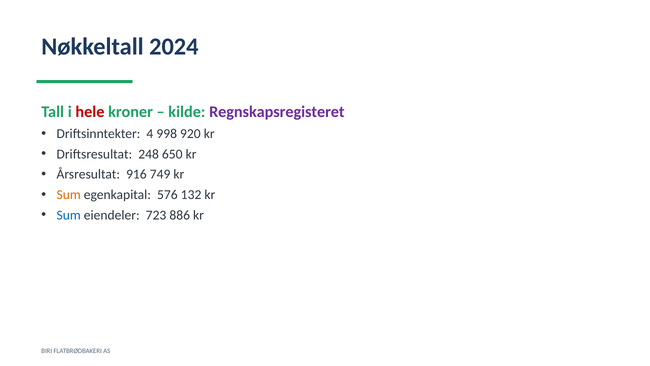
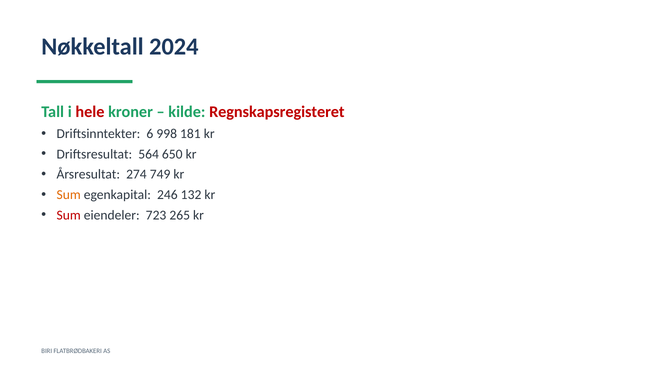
Regnskapsregisteret colour: purple -> red (277, 112)
4: 4 -> 6 (150, 134)
920: 920 -> 181 (190, 134)
248: 248 -> 564 (149, 154)
916: 916 -> 274 (136, 174)
576: 576 -> 246 (167, 195)
Sum colour: blue -> red (69, 215)
886: 886 -> 265 (180, 215)
